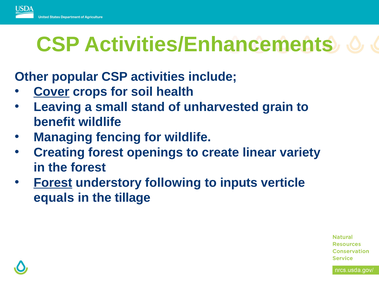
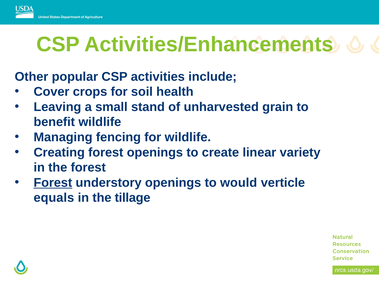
Cover underline: present -> none (51, 92)
understory following: following -> openings (173, 183)
inputs: inputs -> would (239, 183)
